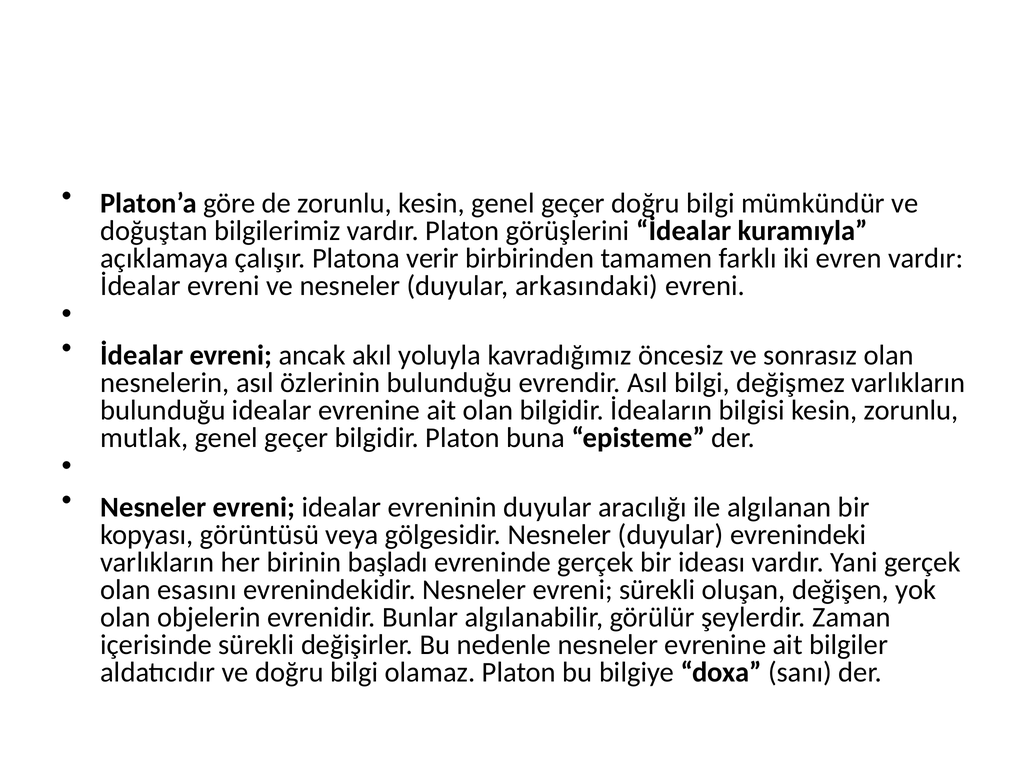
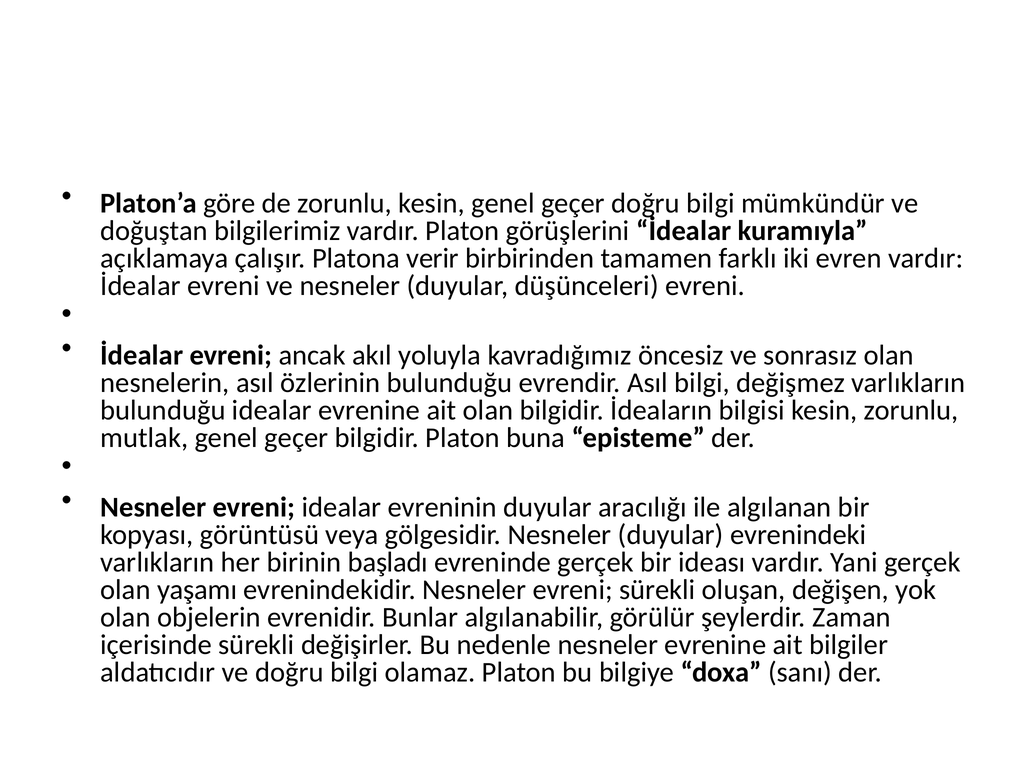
arkasındaki: arkasındaki -> düşünceleri (587, 286)
esasını: esasını -> yaşamı (197, 589)
